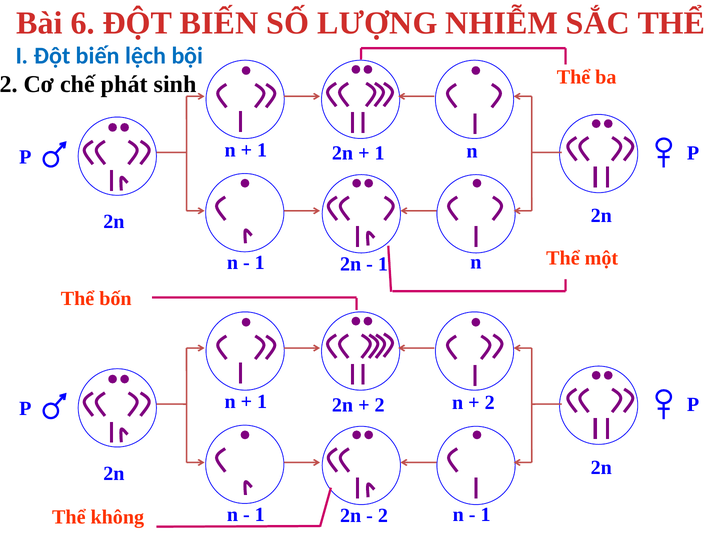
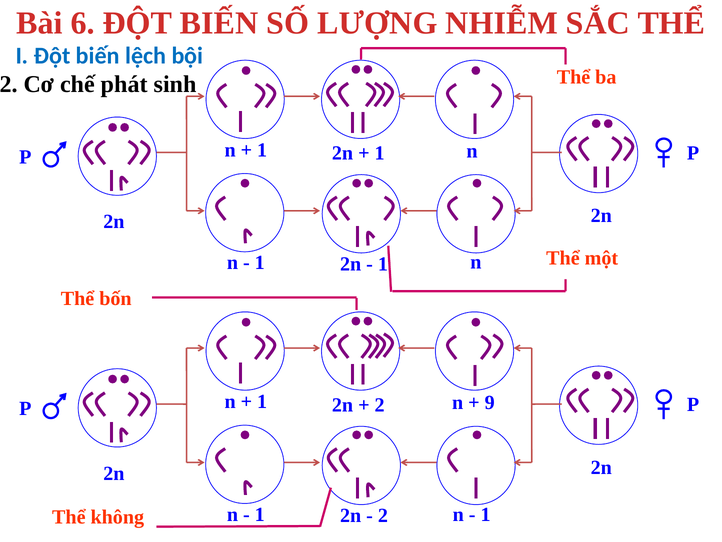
2: 2 -> 9 (490, 402)
